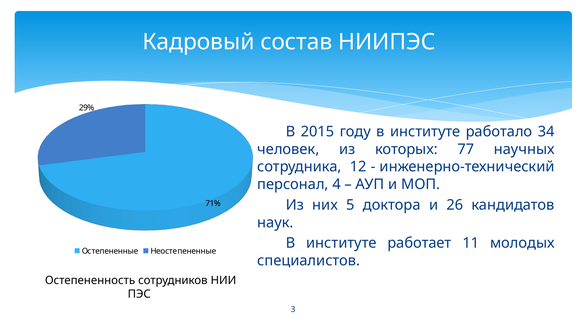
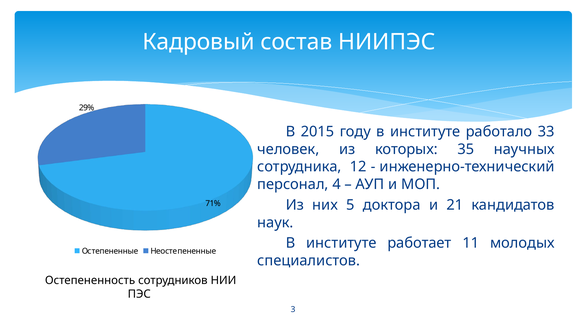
34: 34 -> 33 (546, 131)
77: 77 -> 35 (466, 149)
26: 26 -> 21 (455, 205)
